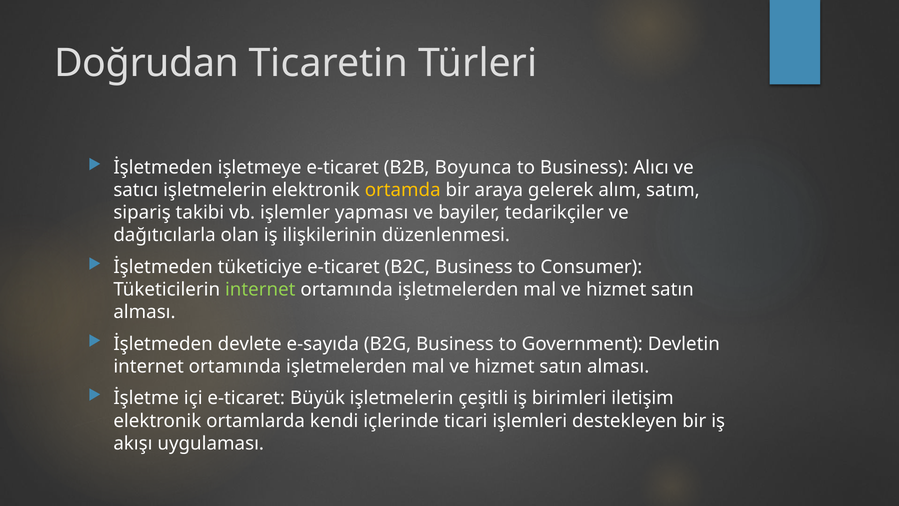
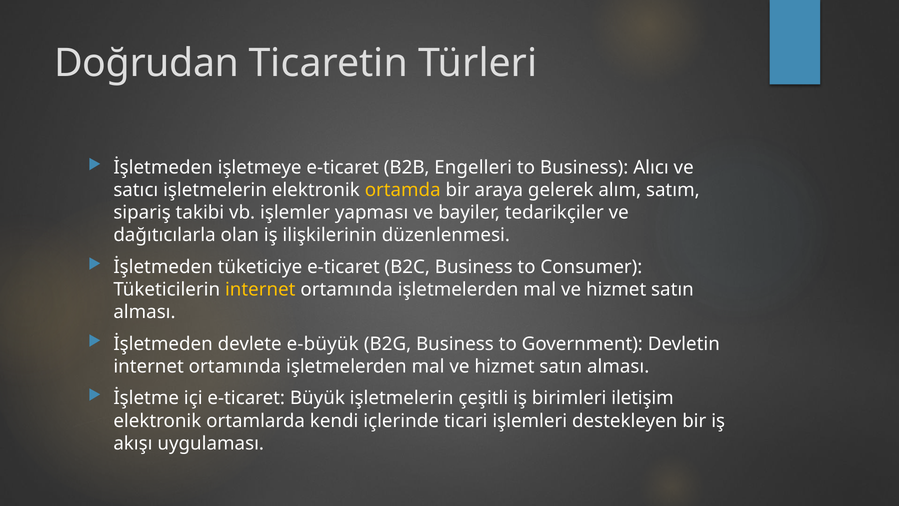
Boyunca: Boyunca -> Engelleri (473, 167)
internet colour: light green -> yellow (260, 289)
e-sayıda: e-sayıda -> e-büyük (323, 344)
